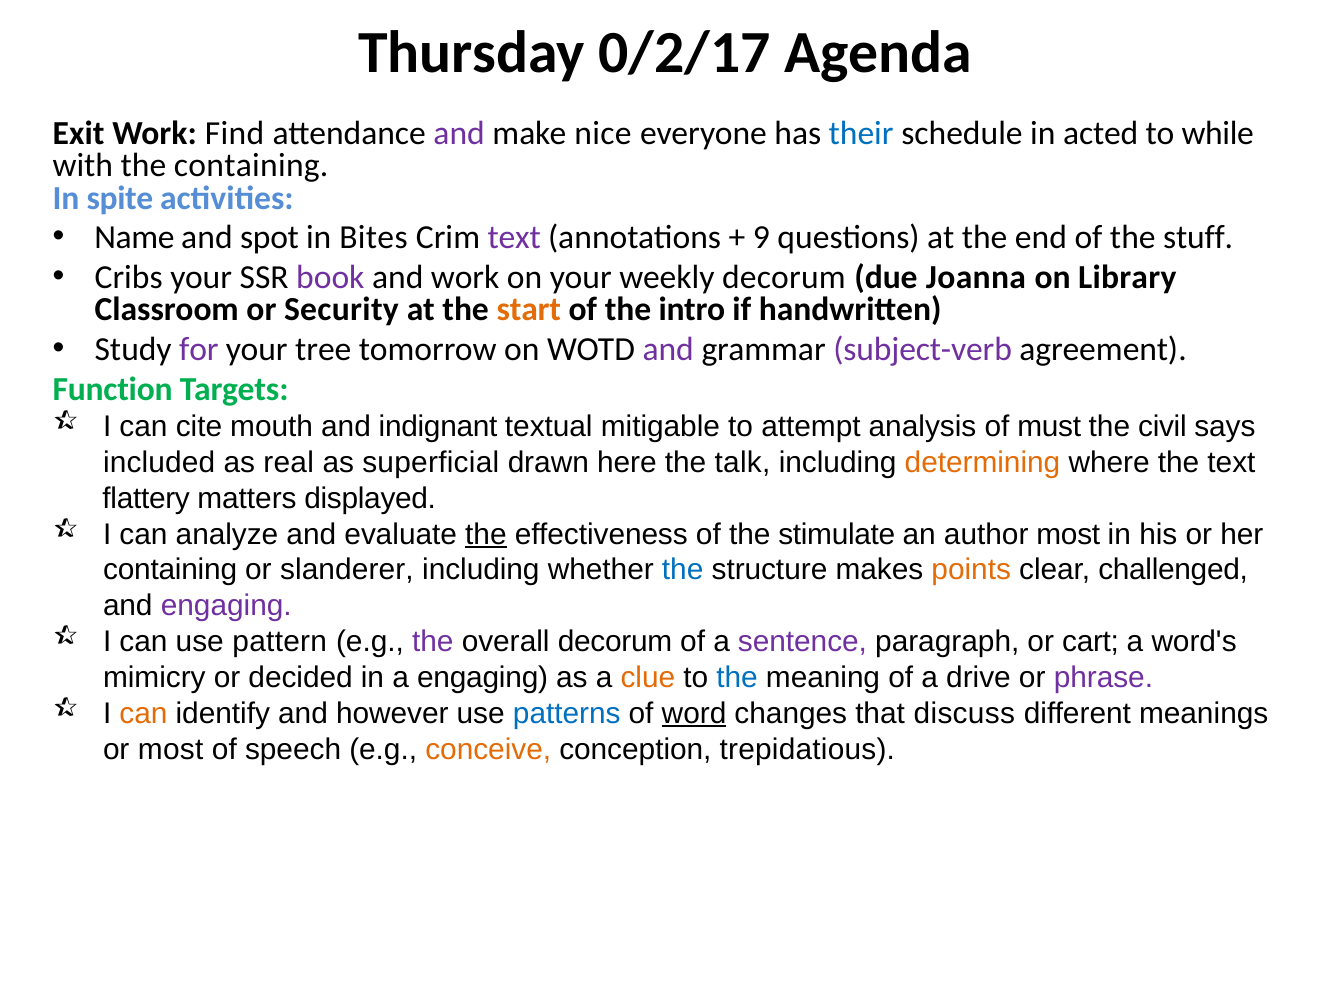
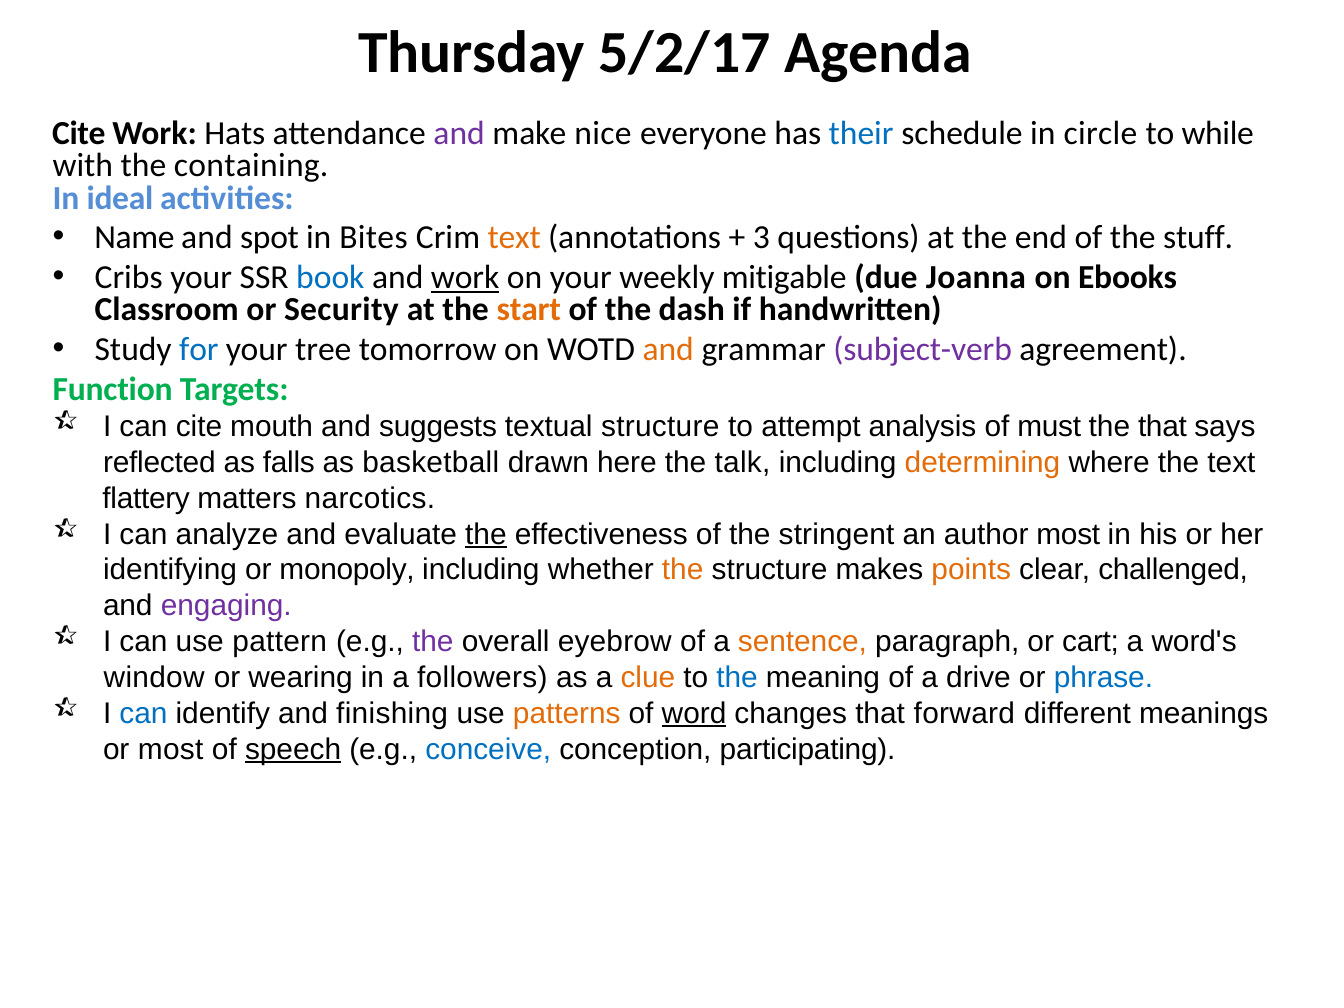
0/2/17: 0/2/17 -> 5/2/17 (684, 53)
Exit: Exit -> Cite (79, 133)
Find: Find -> Hats (235, 133)
acted: acted -> circle (1100, 133)
spite: spite -> ideal (120, 198)
text colour: purple -> orange (514, 238)
9: 9 -> 3 (761, 238)
book colour: purple -> blue (330, 278)
work underline: none -> present (465, 278)
weekly decorum: decorum -> mitigable (784, 278)
Library: Library -> Ebooks (1127, 278)
intro: intro -> dash (692, 310)
for colour: purple -> blue (199, 350)
and colour: purple -> orange (668, 350)
indignant: indignant -> suggests (438, 427)
textual mitigable: mitigable -> structure (660, 427)
the civil: civil -> that (1162, 427)
included: included -> reflected (159, 463)
real: real -> falls (289, 463)
superficial: superficial -> basketball (431, 463)
displayed: displayed -> narcotics (370, 498)
stimulate: stimulate -> stringent (837, 534)
containing: containing -> identifying (170, 570)
slanderer: slanderer -> monopoly (347, 570)
the colour: blue -> orange (683, 570)
overall decorum: decorum -> eyebrow (615, 642)
sentence colour: purple -> orange (802, 642)
mimicry: mimicry -> window (154, 678)
decided: decided -> wearing (301, 678)
a engaging: engaging -> followers (482, 678)
phrase colour: purple -> blue (1103, 678)
can colour: orange -> blue (143, 713)
however: however -> finishing (392, 713)
patterns colour: blue -> orange (567, 713)
discuss: discuss -> forward (964, 713)
speech underline: none -> present (293, 749)
conceive colour: orange -> blue (488, 749)
trepidatious: trepidatious -> participating (808, 749)
